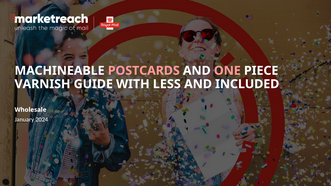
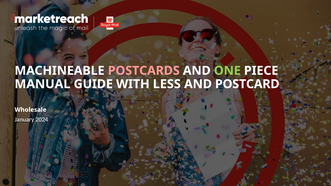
ONE colour: pink -> light green (227, 71)
VARNISH: VARNISH -> MANUAL (42, 84)
INCLUDED: INCLUDED -> POSTCARD (247, 84)
